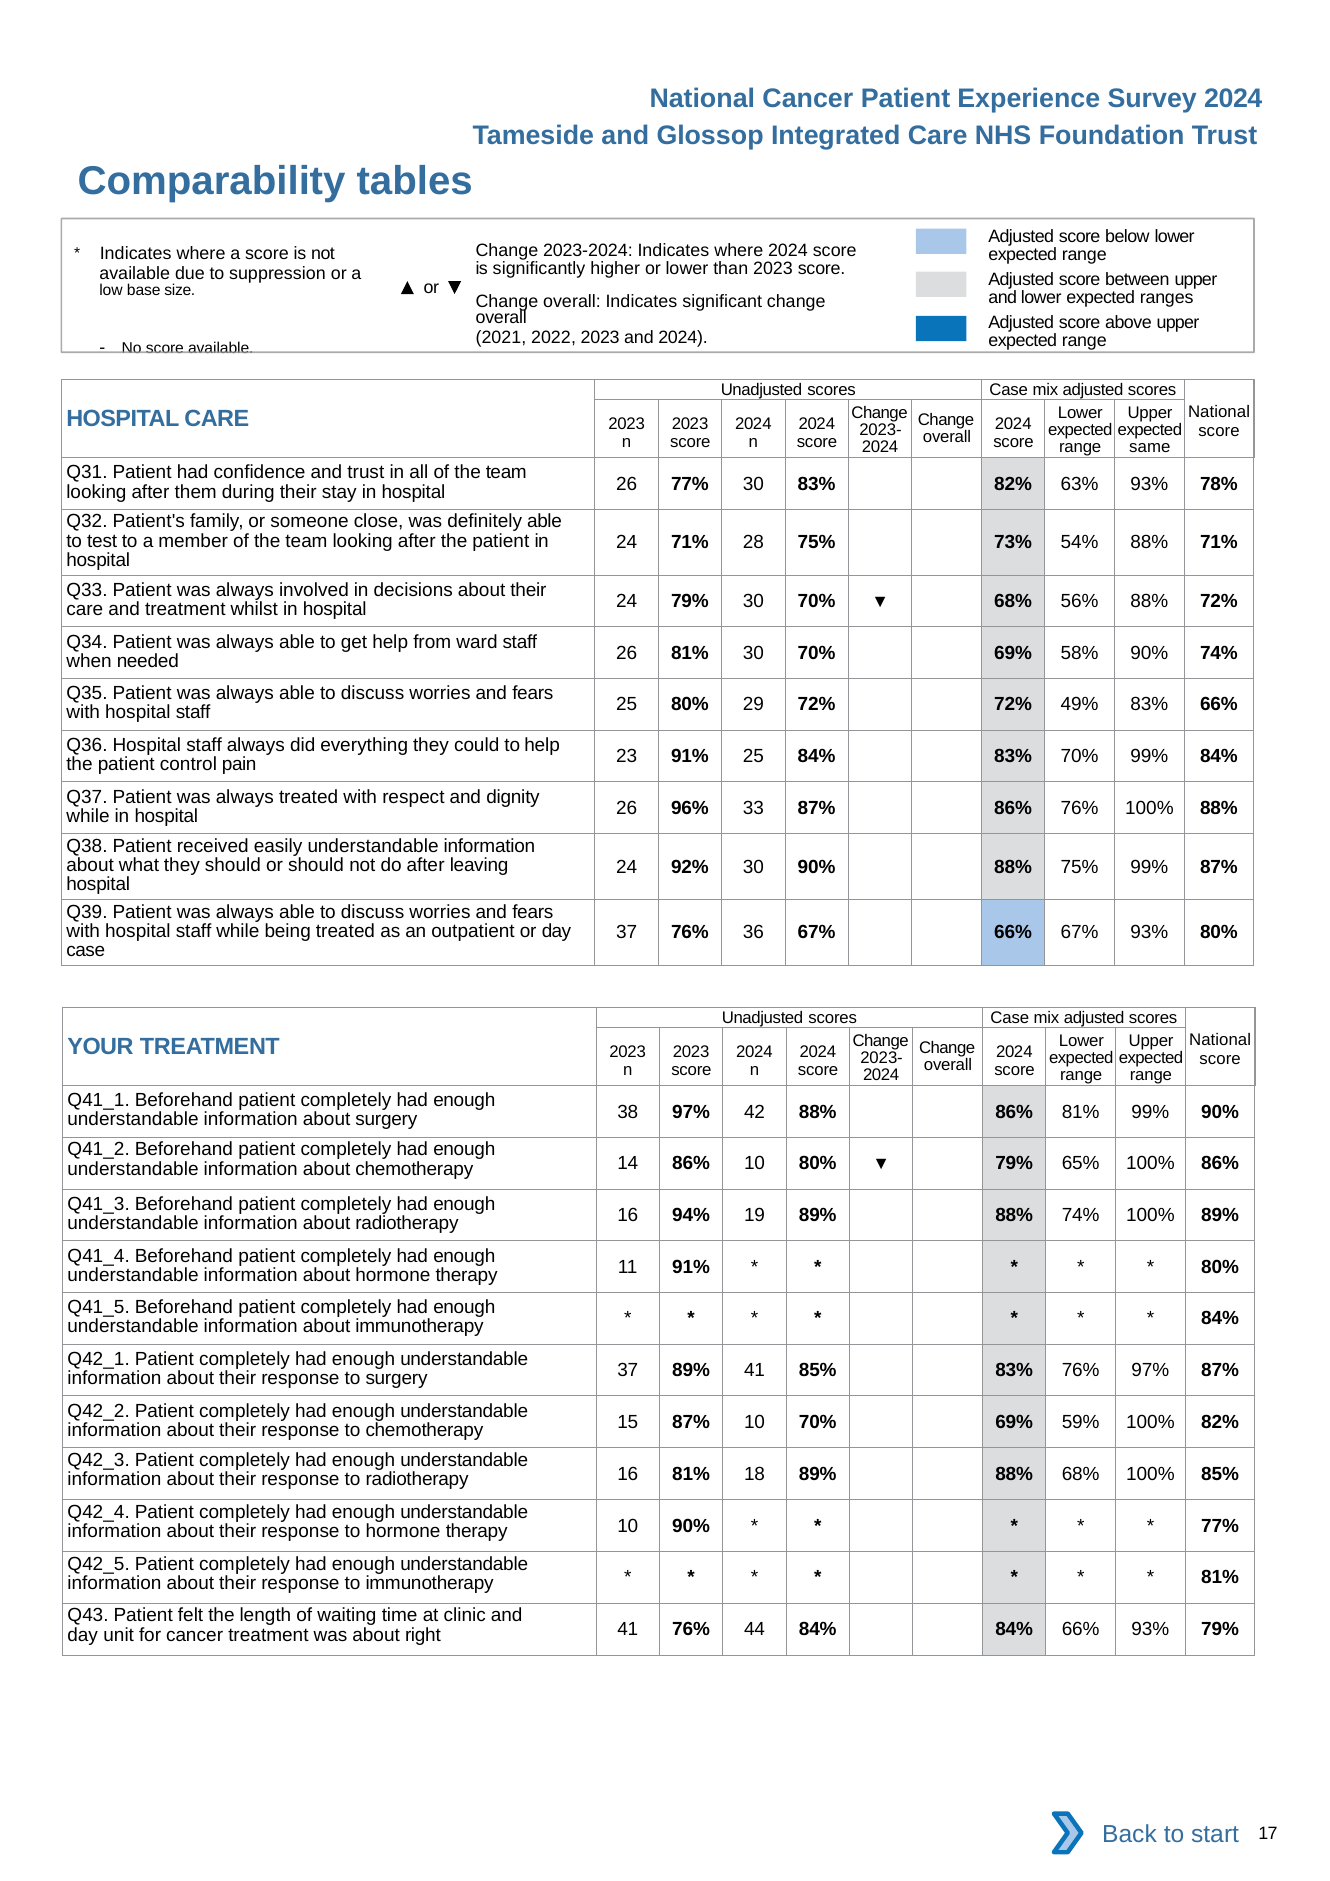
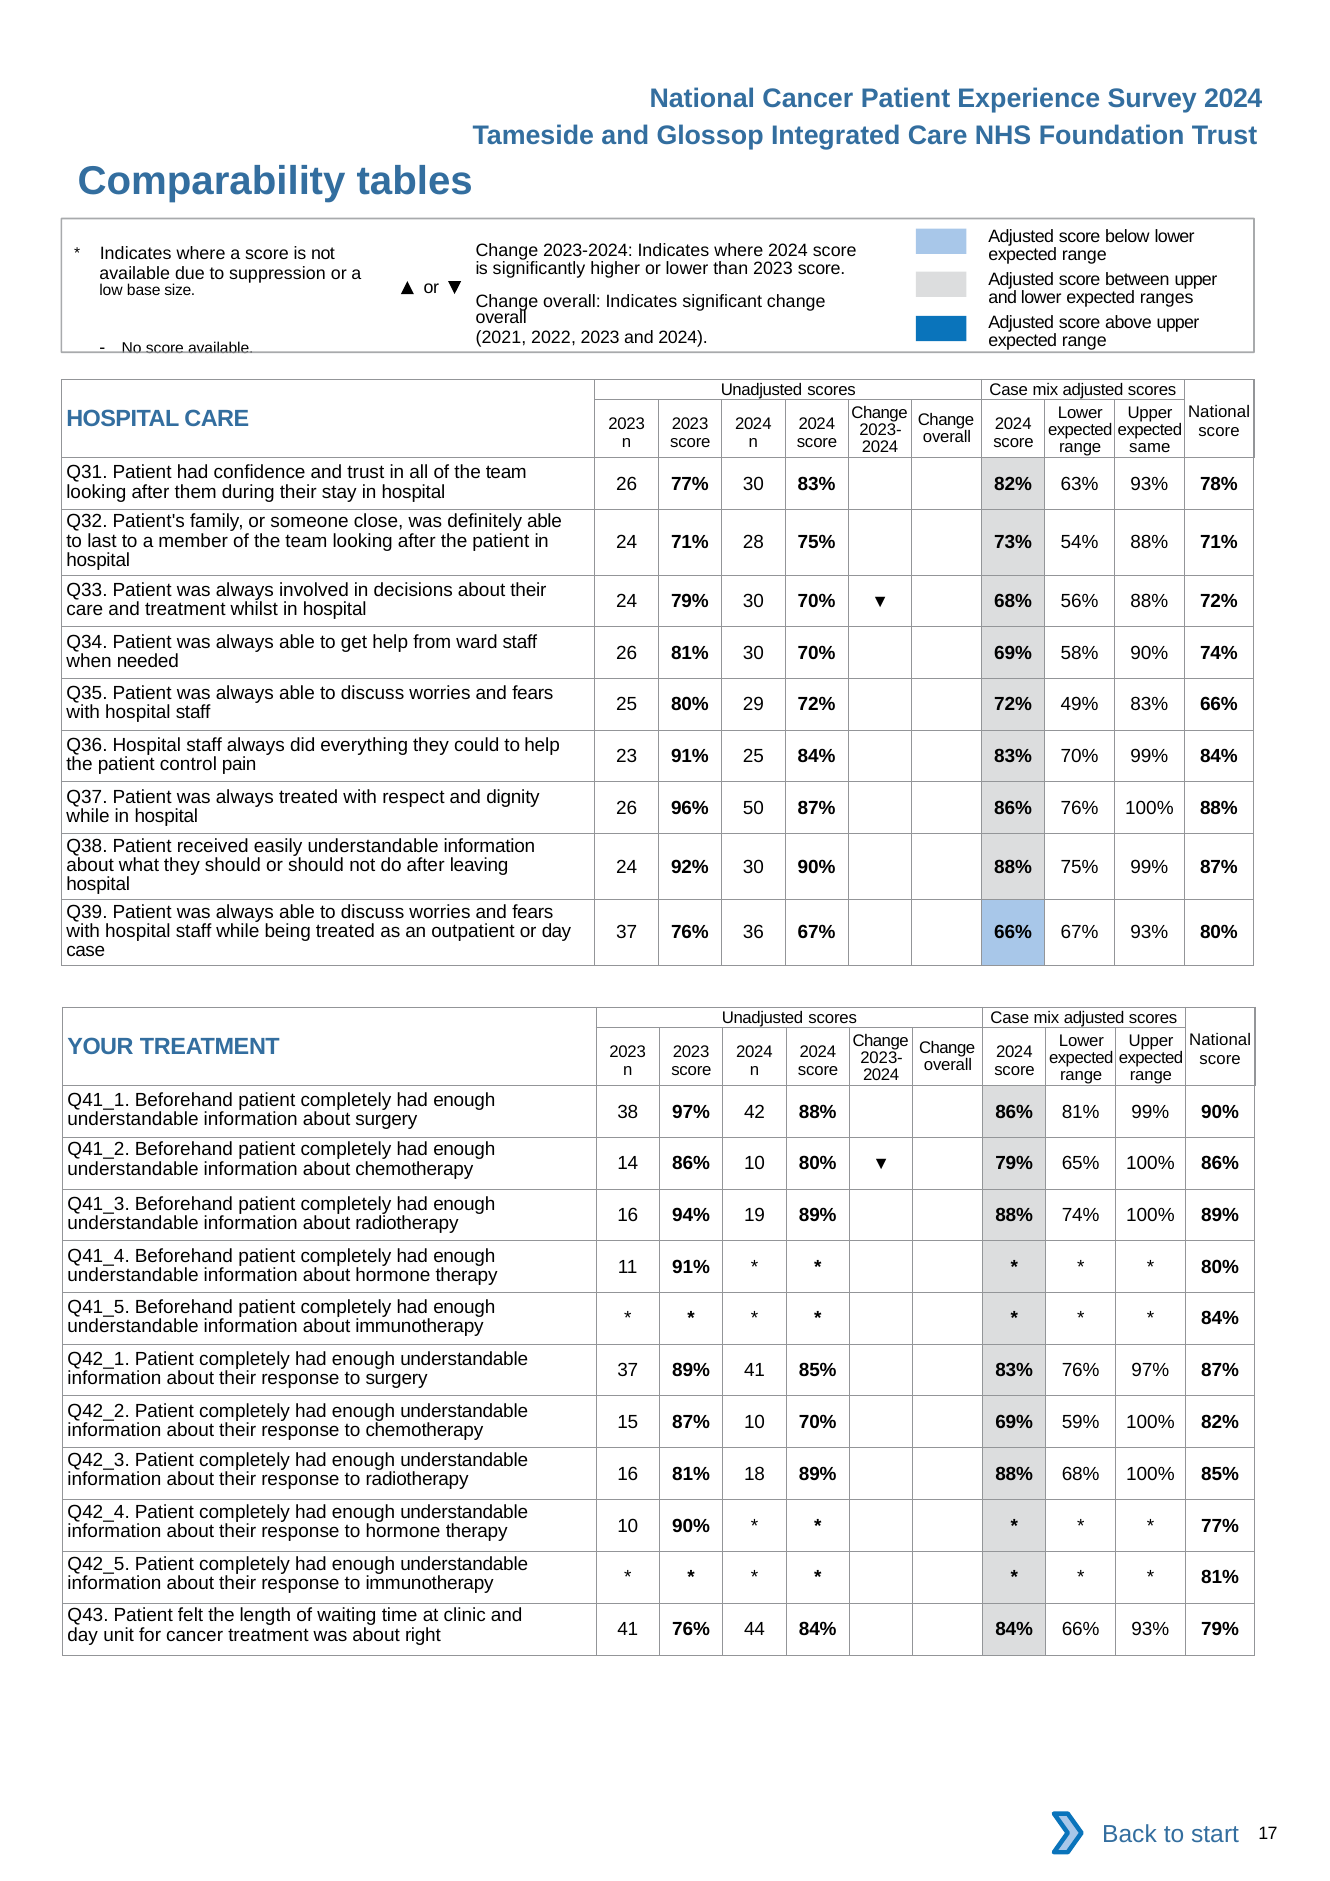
test: test -> last (102, 541)
33: 33 -> 50 (753, 809)
